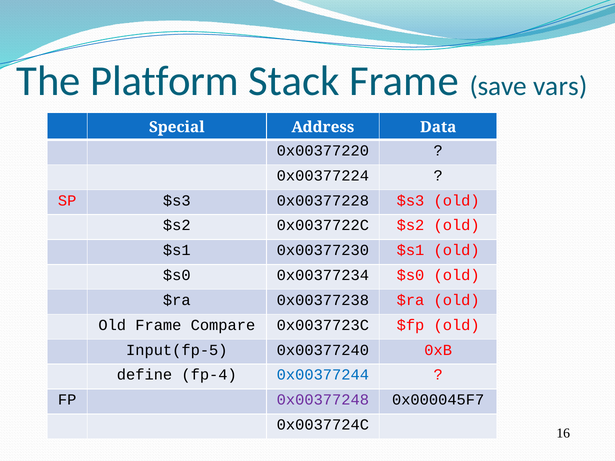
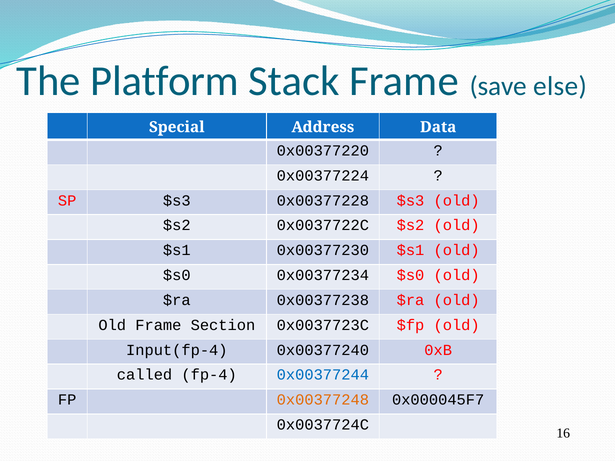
vars: vars -> else (560, 86)
Compare: Compare -> Section (223, 325)
Input(fp-5: Input(fp-5 -> Input(fp-4 (177, 350)
define: define -> called (145, 375)
0x00377248 colour: purple -> orange (323, 400)
